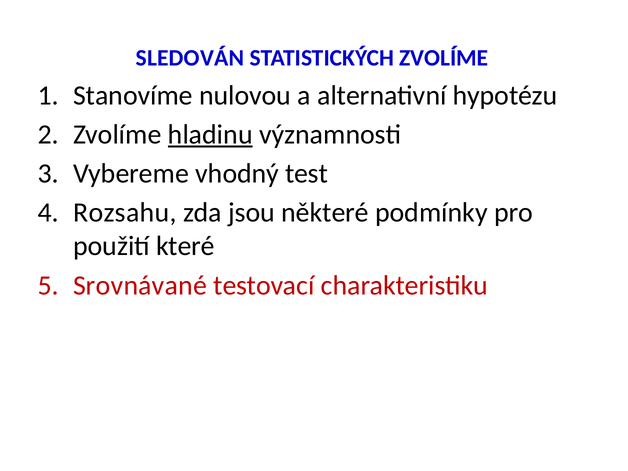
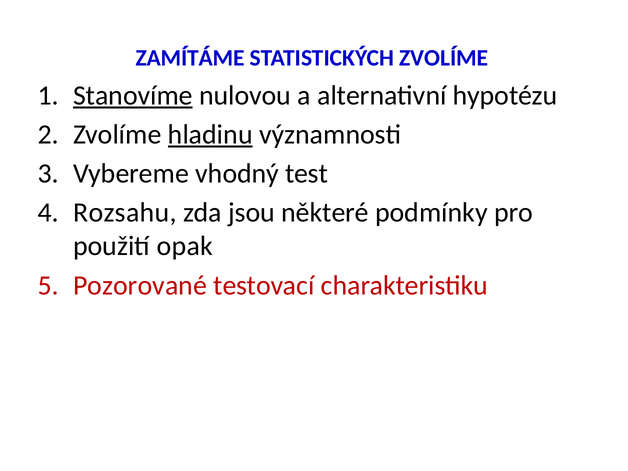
SLEDOVÁN: SLEDOVÁN -> ZAMÍTÁME (190, 58)
Stanovíme underline: none -> present (133, 95)
které: které -> opak (185, 246)
Srovnávané: Srovnávané -> Pozorované (140, 285)
